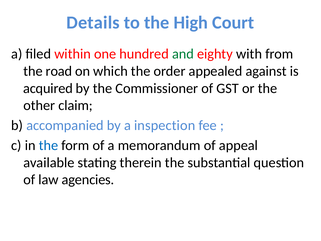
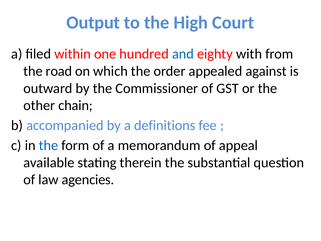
Details: Details -> Output (93, 23)
and colour: green -> blue (183, 54)
acquired: acquired -> outward (48, 88)
claim: claim -> chain (76, 105)
inspection: inspection -> definitions (165, 125)
